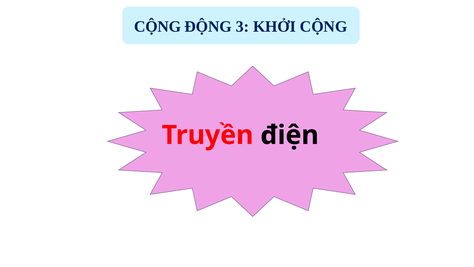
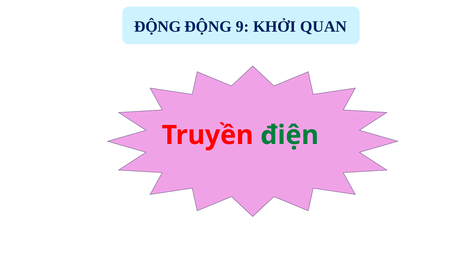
CỘNG: CỘNG -> ĐỘNG (158, 26)
3: 3 -> 9 (242, 26)
KHỞI CỘNG: CỘNG -> QUAN (324, 26)
điện colour: black -> green (290, 135)
